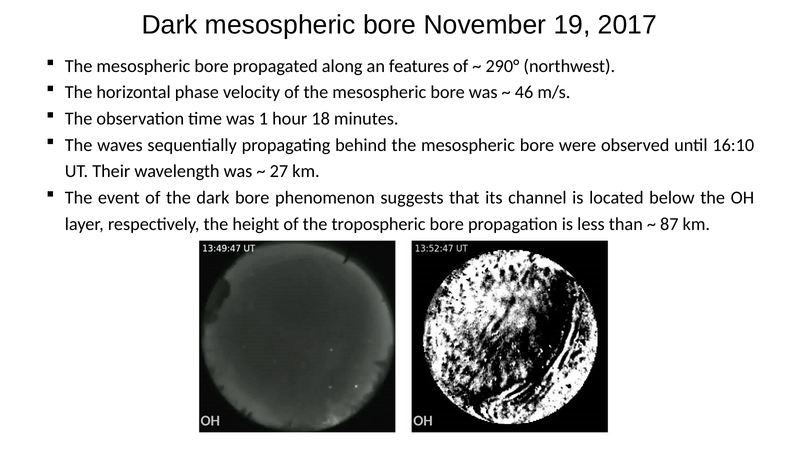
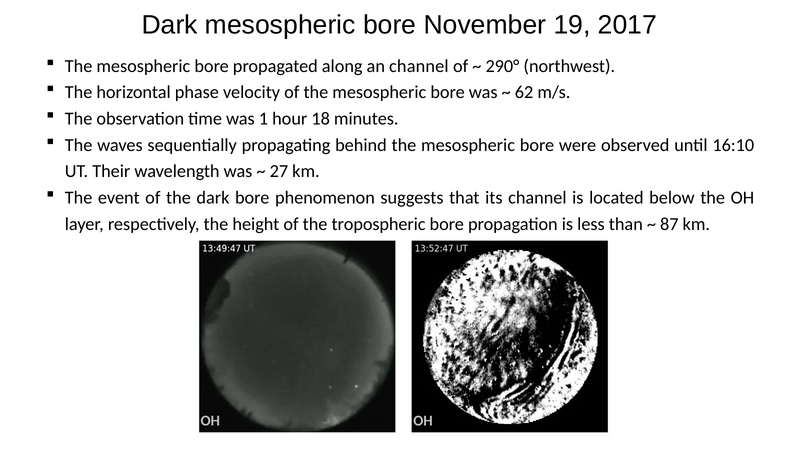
an features: features -> channel (419, 66)
46: 46 -> 62 (524, 92)
